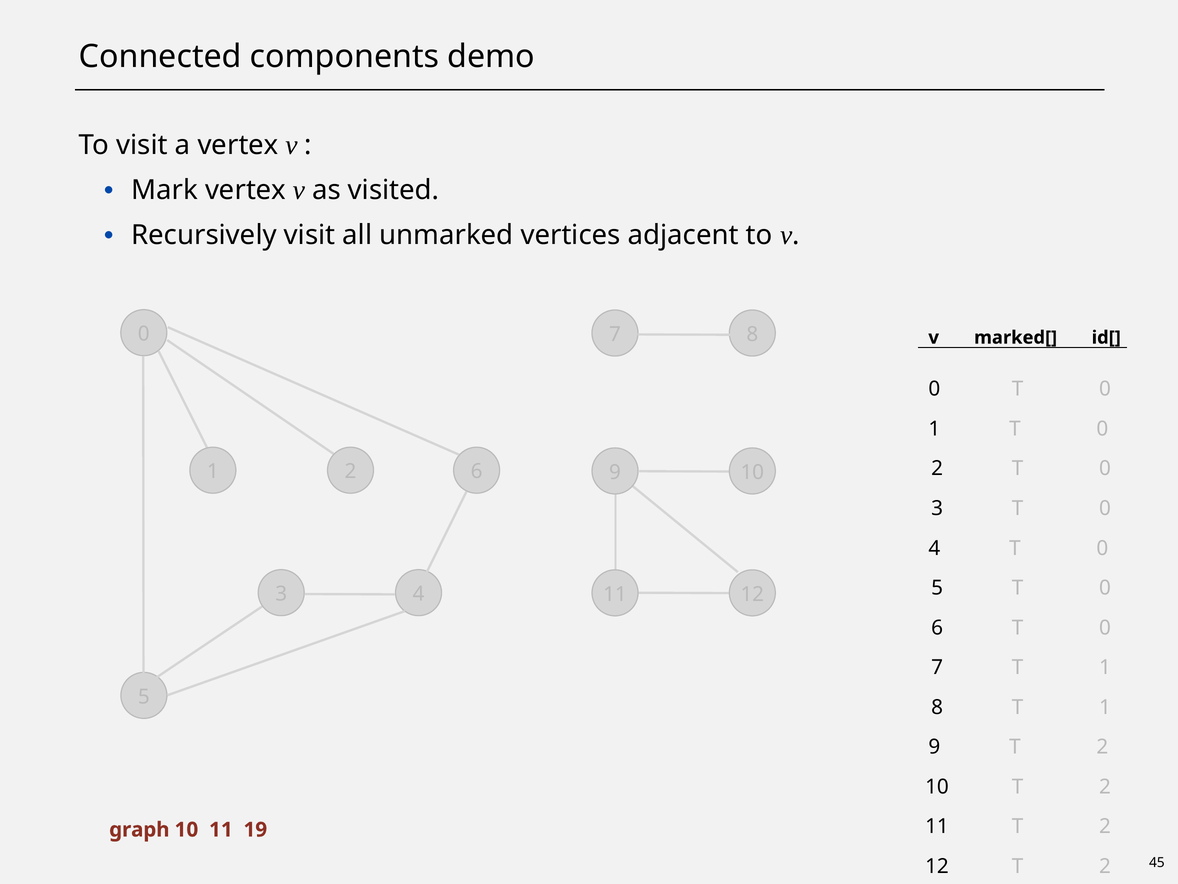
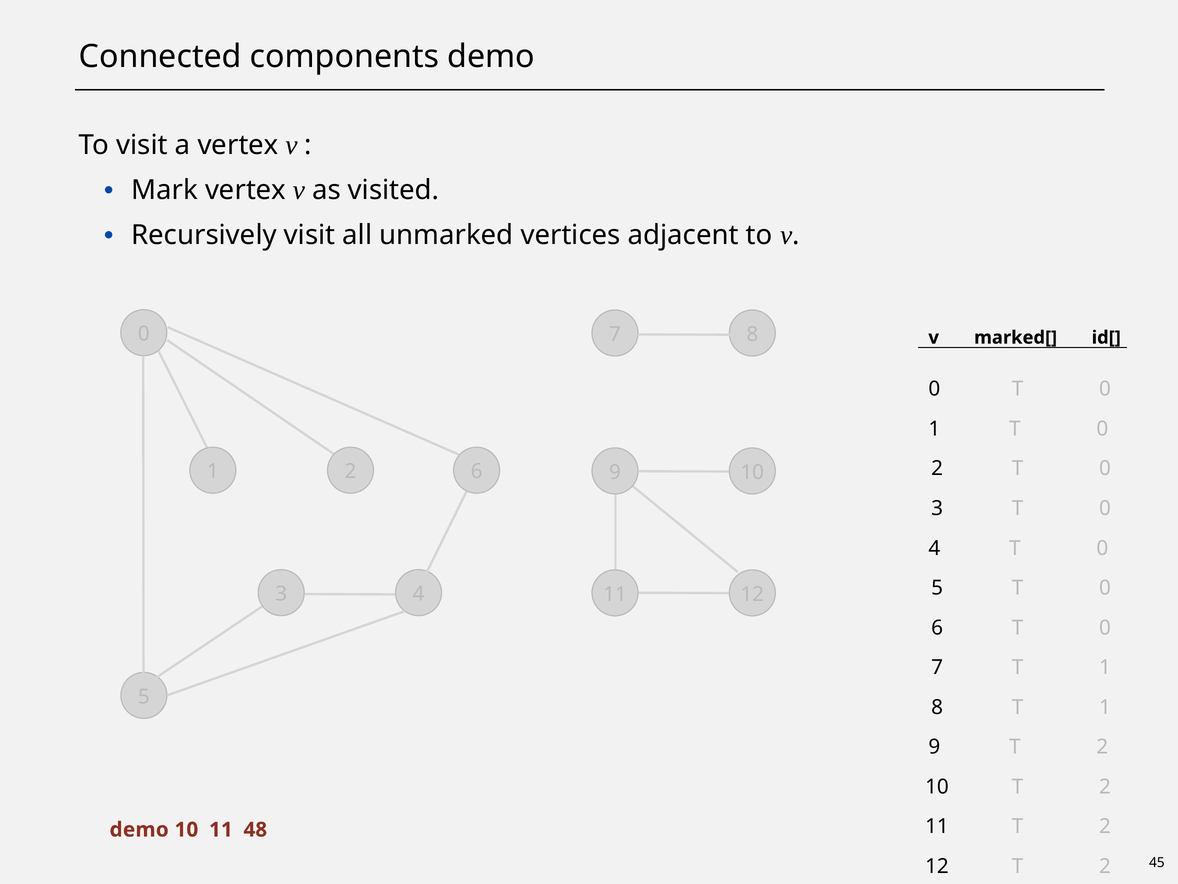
graph: graph -> demo (139, 829)
19: 19 -> 48 (255, 829)
